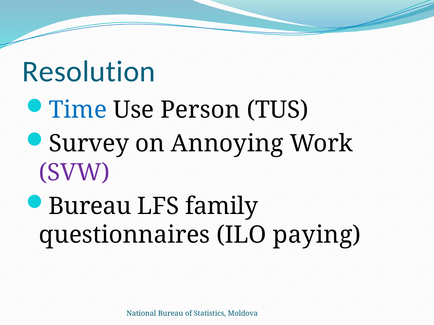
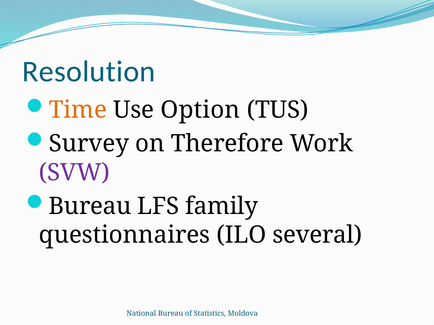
Time colour: blue -> orange (78, 110)
Person: Person -> Option (200, 110)
Annoying: Annoying -> Therefore (227, 144)
paying: paying -> several (317, 235)
